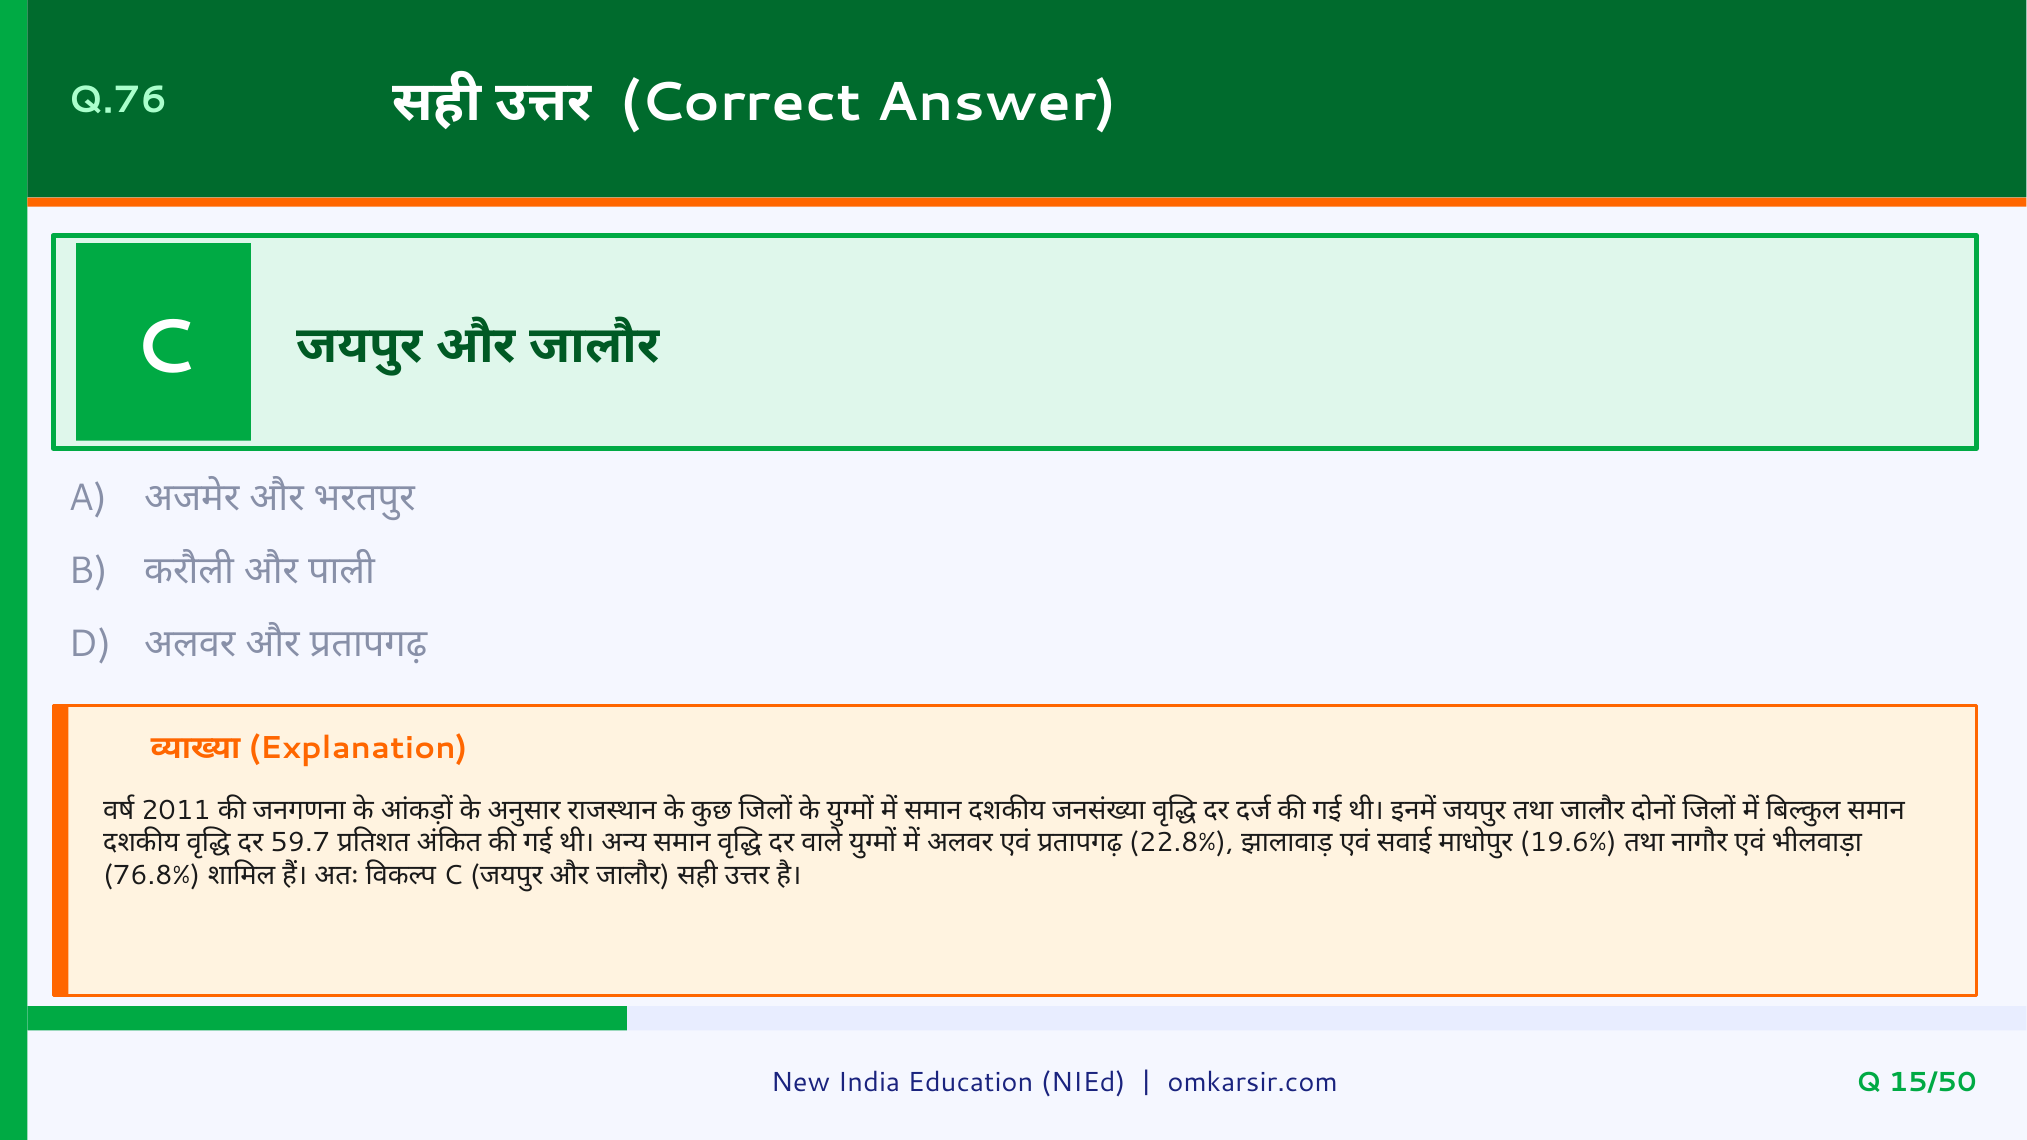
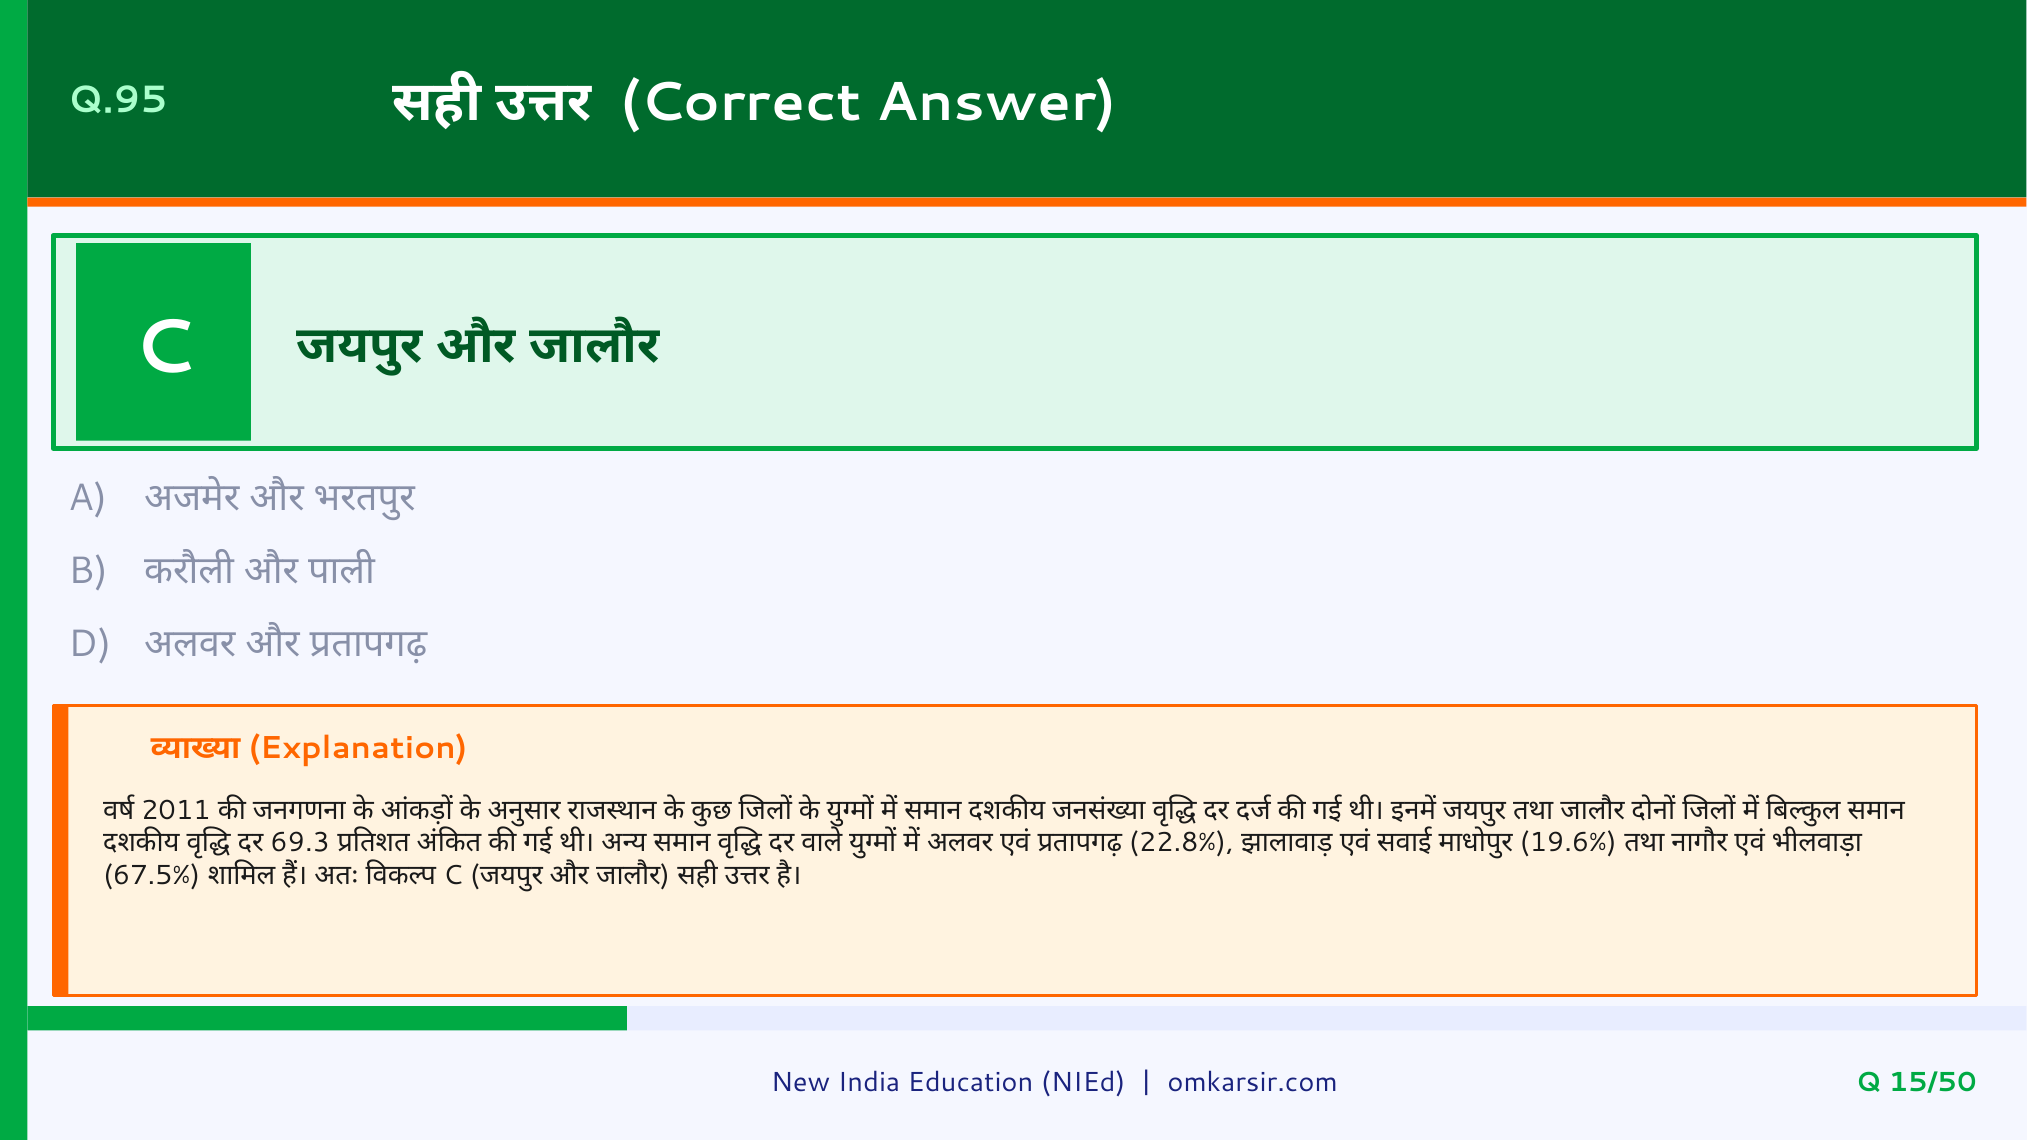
Q.76: Q.76 -> Q.95 (118, 100)
59.7: 59.7 -> 69.3 (300, 843)
76.8%: 76.8% -> 67.5% (152, 876)
